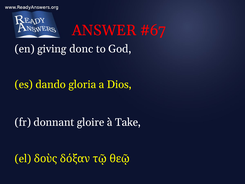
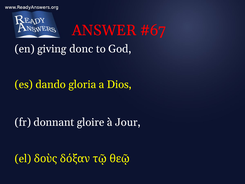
Take: Take -> Jour (128, 122)
